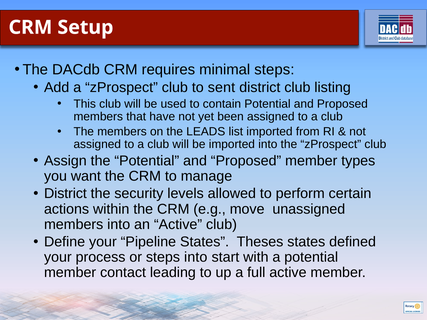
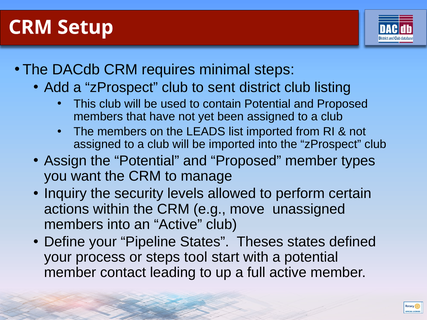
District: District -> Inquiry (65, 194)
steps into: into -> tool (196, 257)
